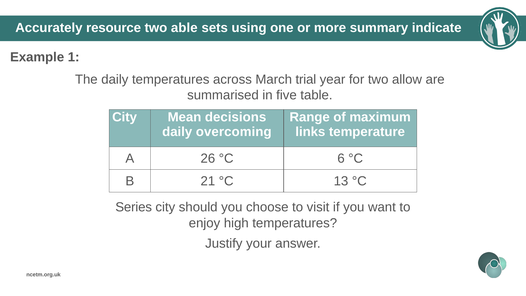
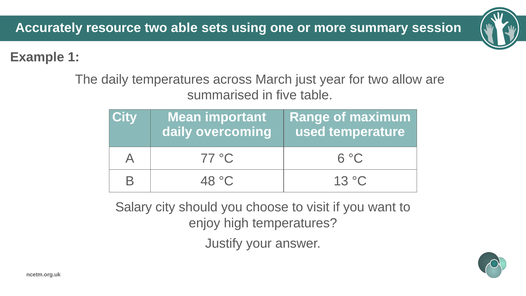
indicate: indicate -> session (437, 28)
trial: trial -> just (306, 79)
decisions: decisions -> important (236, 117)
links: links -> used (310, 132)
26: 26 -> 77 (208, 158)
21: 21 -> 48 (208, 181)
Series: Series -> Salary (134, 207)
